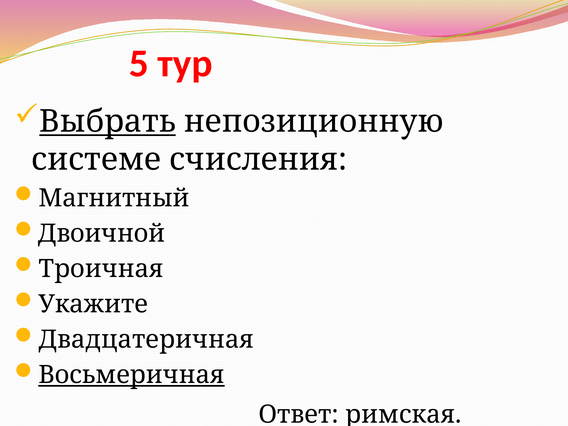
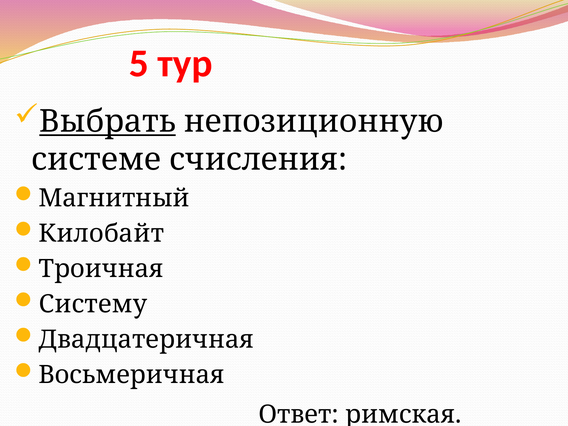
Двоичной: Двоичной -> Килобайт (101, 233)
Укажите: Укажите -> Систему (93, 304)
Восьмеричная underline: present -> none (132, 375)
